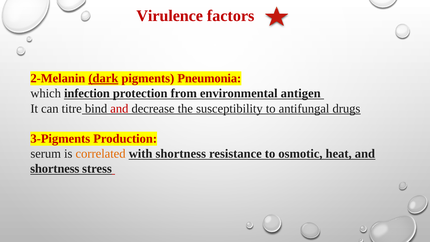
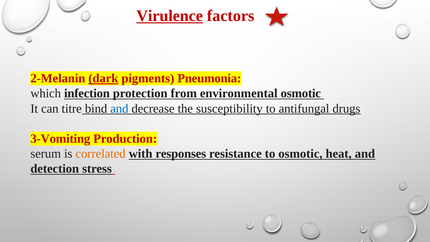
Virulence underline: none -> present (170, 16)
environmental antigen: antigen -> osmotic (301, 93)
and colour: red -> blue (119, 109)
3-Pigments: 3-Pigments -> 3-Vomiting (60, 139)
with shortness: shortness -> responses (181, 154)
shortness: shortness -> detection (55, 169)
